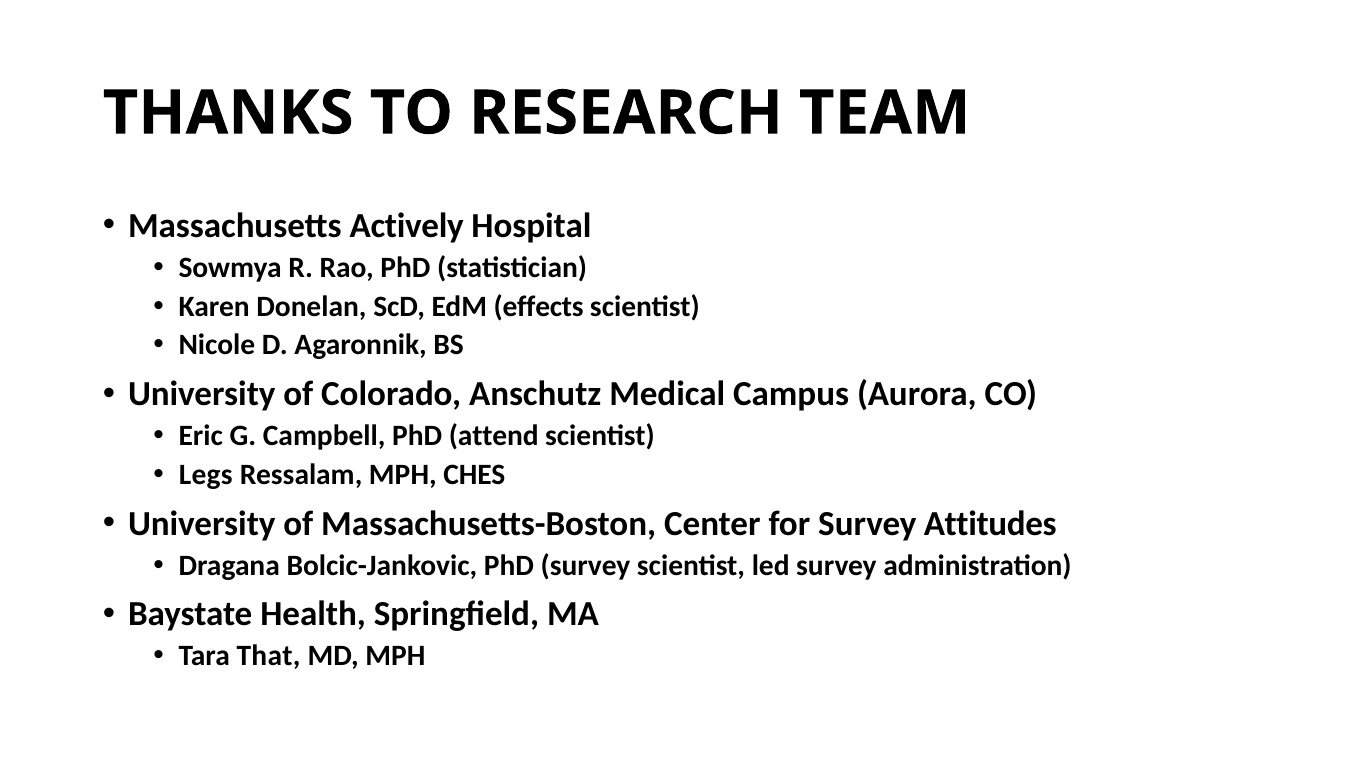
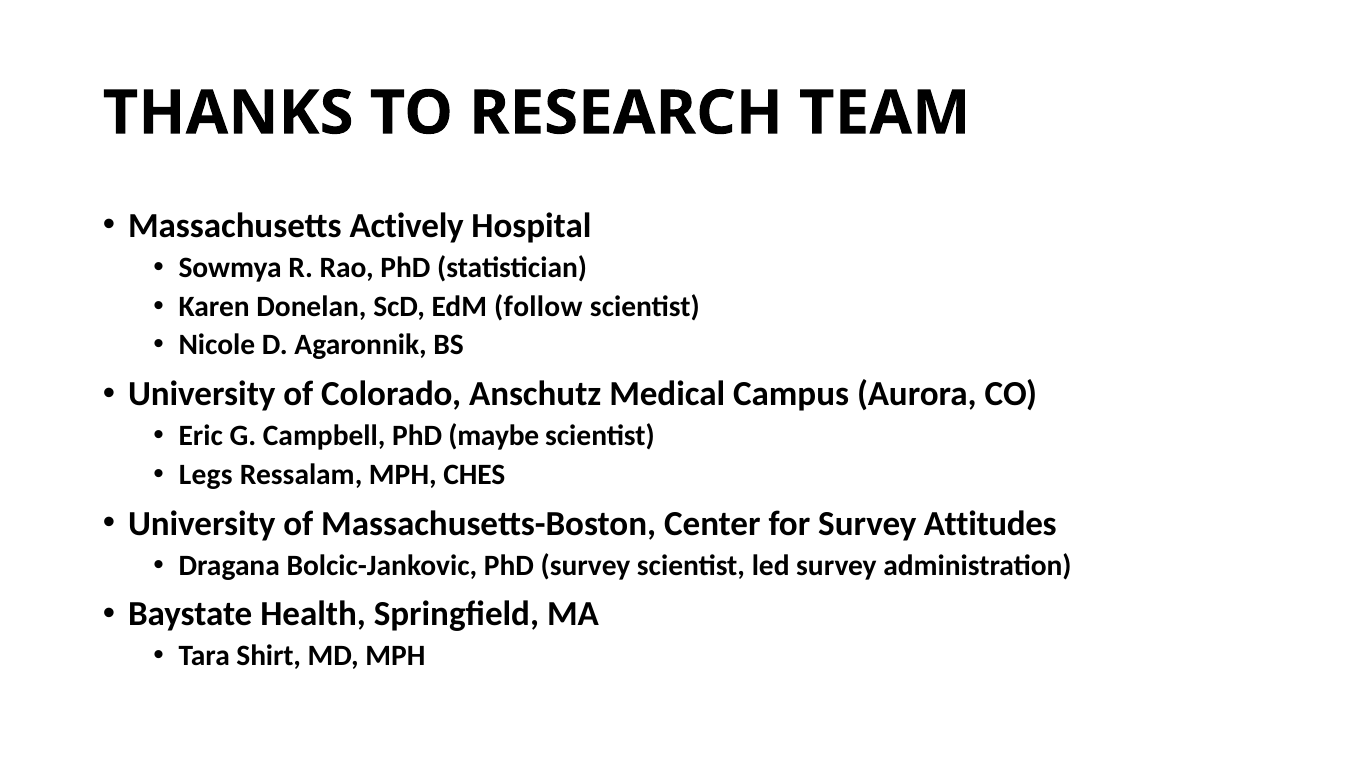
effects: effects -> follow (538, 306)
attend: attend -> maybe (494, 436)
That: That -> Shirt (269, 656)
